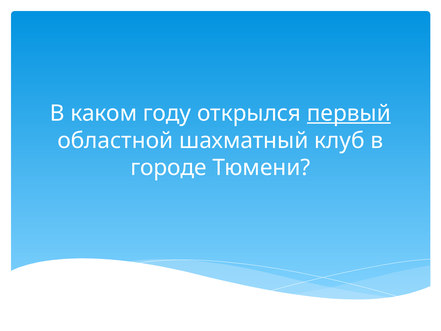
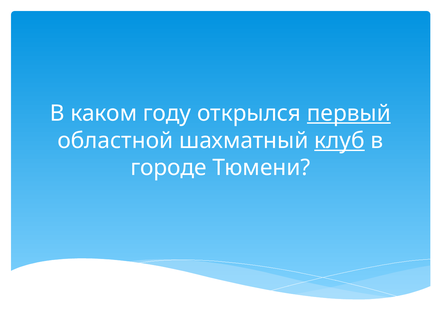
клуб underline: none -> present (339, 140)
